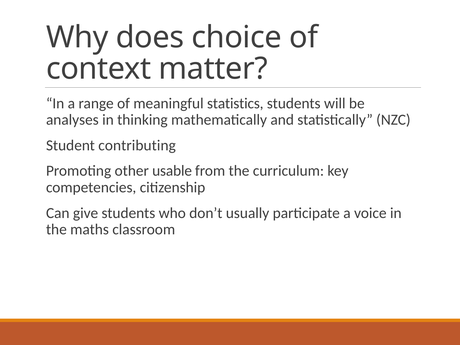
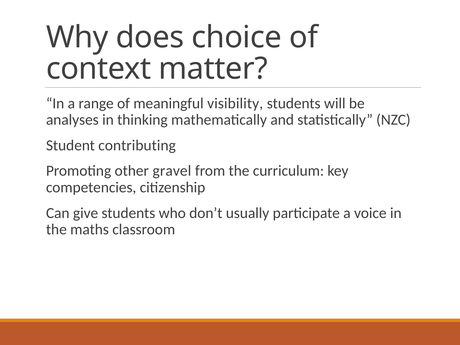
statistics: statistics -> visibility (235, 103)
usable: usable -> gravel (172, 171)
